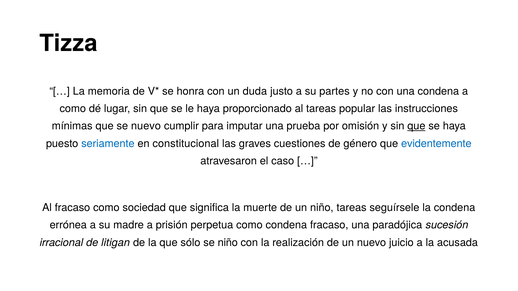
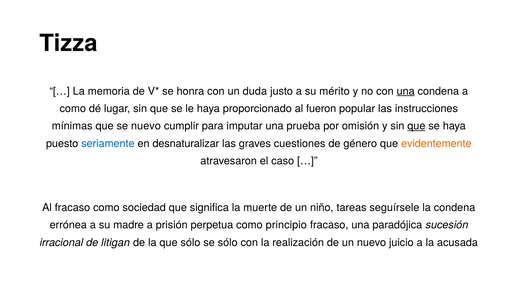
partes: partes -> mérito (334, 91)
una underline: none -> present (406, 91)
al tareas: tareas -> fueron (321, 109)
constitucional: constitucional -> desnaturalizar (186, 144)
evidentemente colour: blue -> orange (436, 144)
como condena: condena -> principio (286, 225)
se niño: niño -> sólo (228, 243)
